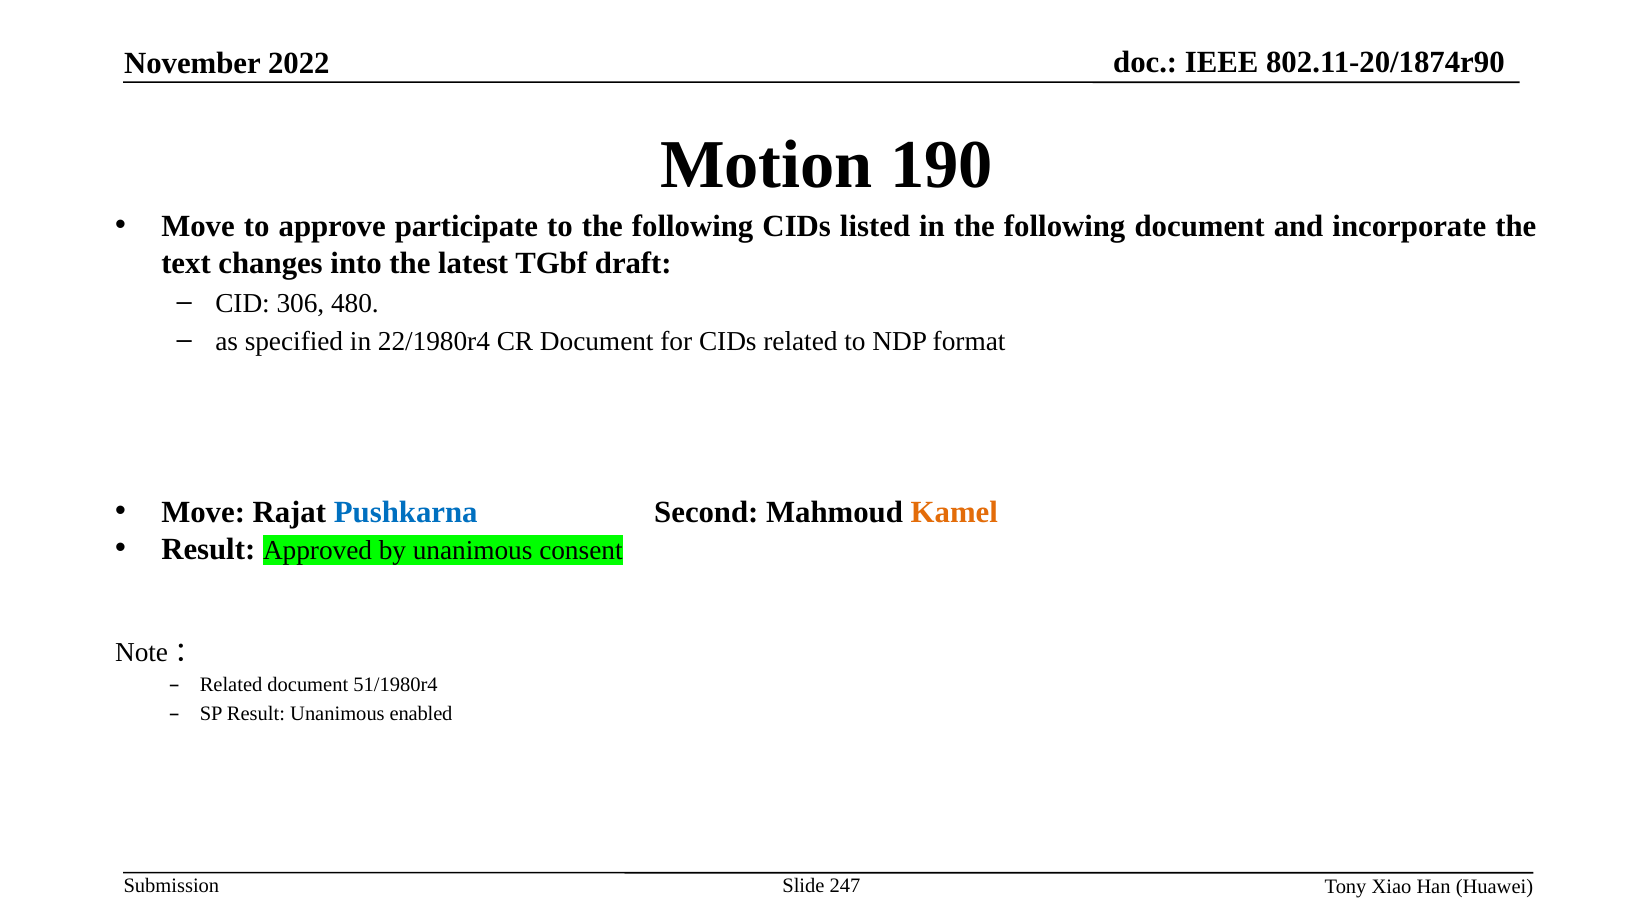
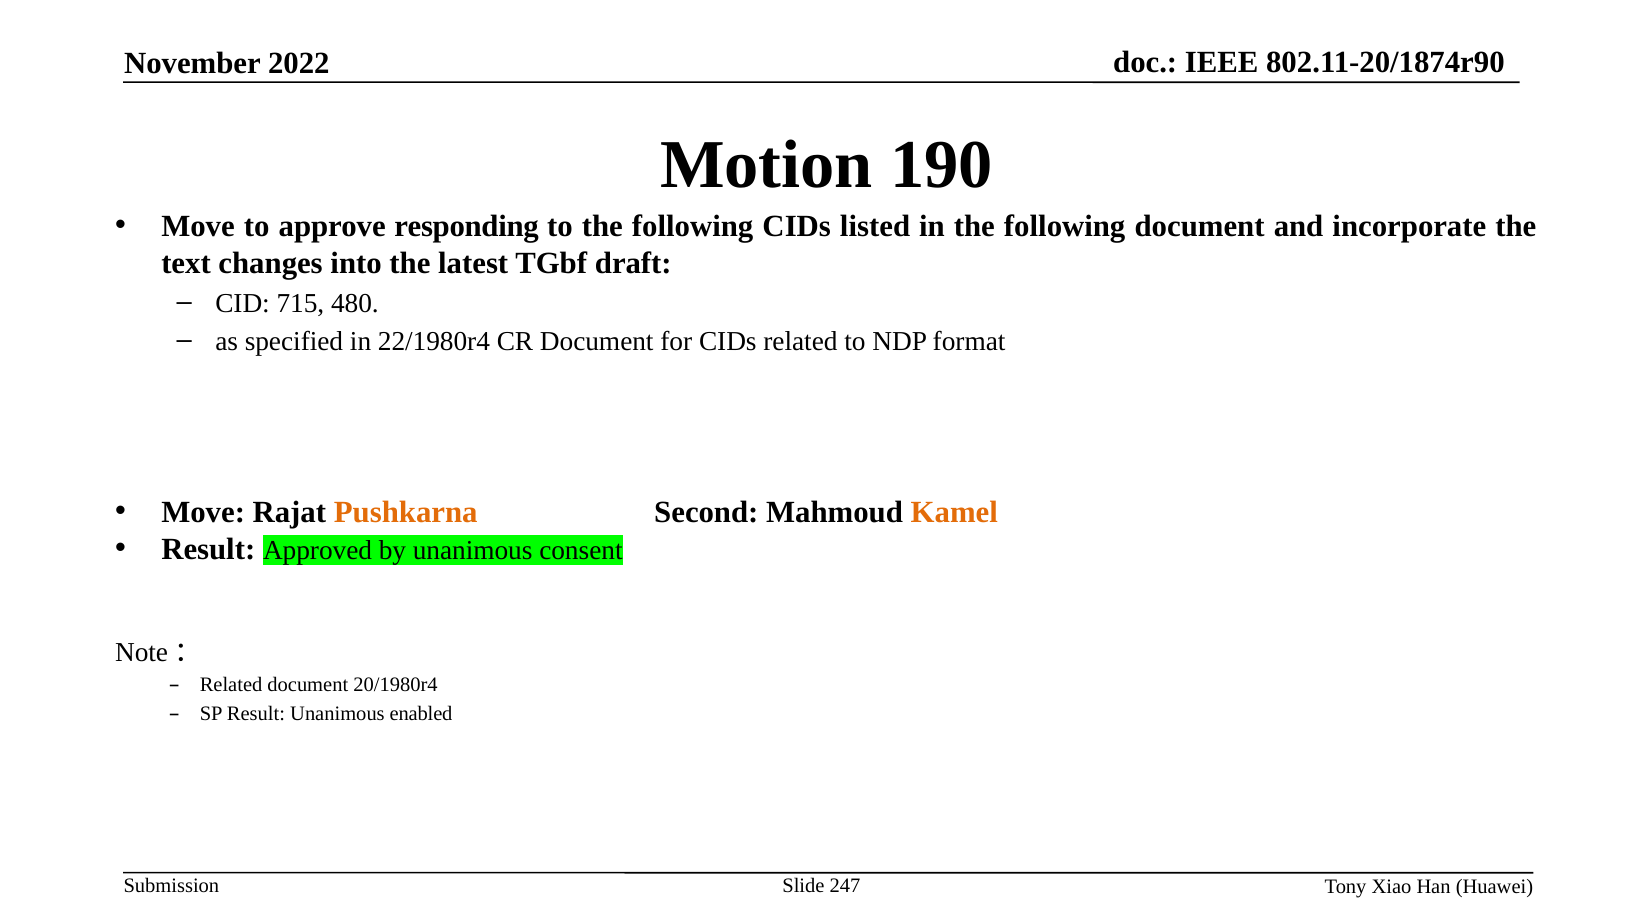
participate: participate -> responding (467, 226)
306: 306 -> 715 (300, 303)
Pushkarna colour: blue -> orange (406, 512)
51/1980r4: 51/1980r4 -> 20/1980r4 (396, 685)
